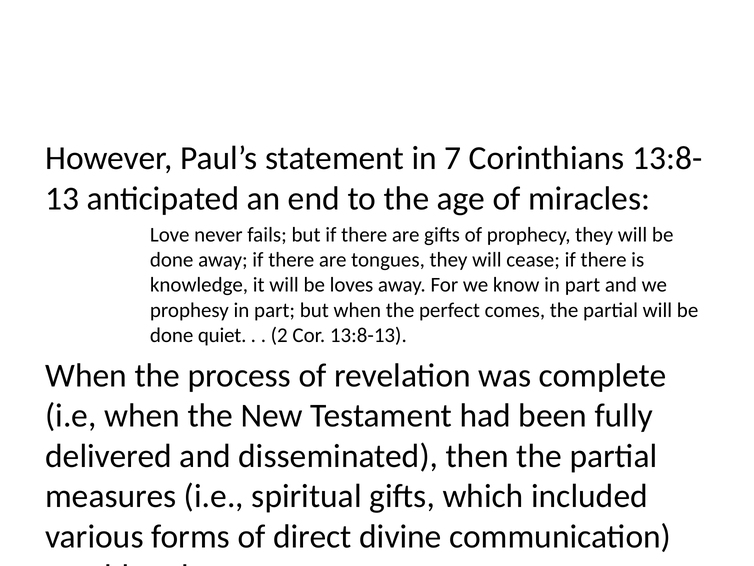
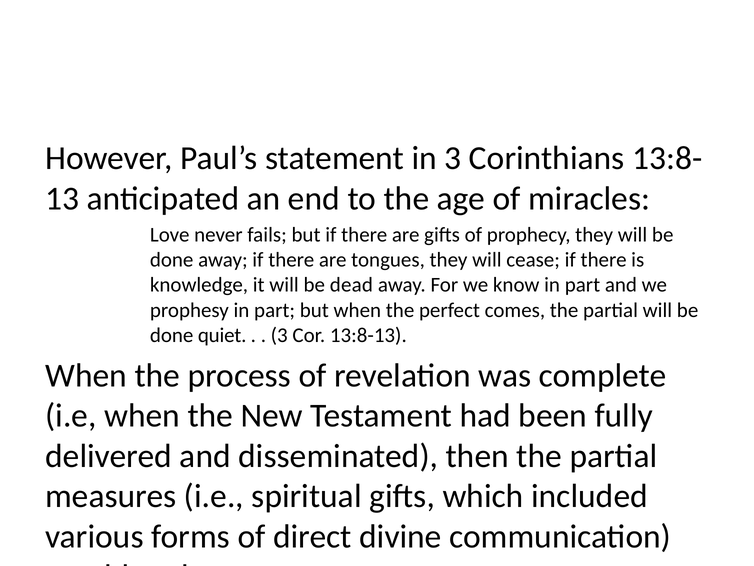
in 7: 7 -> 3 (453, 158)
loves: loves -> dead (351, 285)
2: 2 -> 3 (279, 335)
